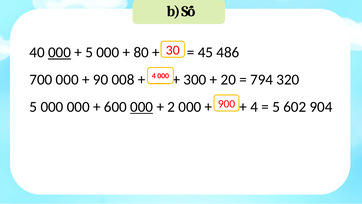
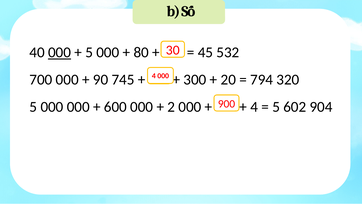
486: 486 -> 532 (228, 52)
008: 008 -> 745 (123, 80)
000 underline: present -> none (142, 107)
